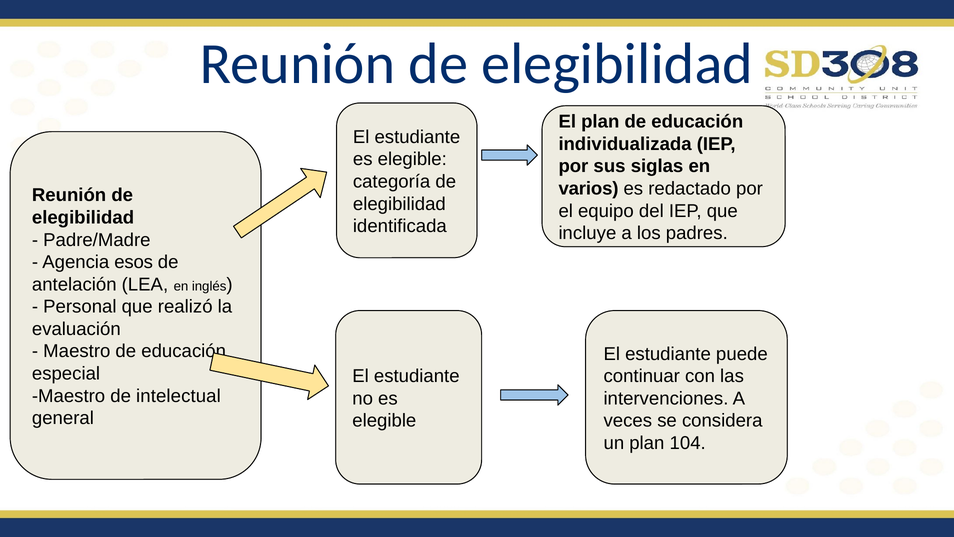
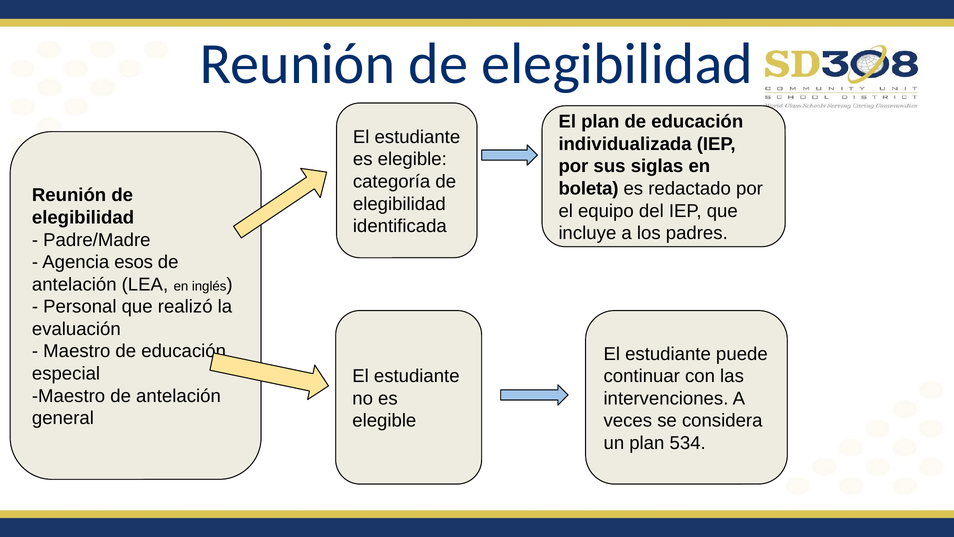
varios: varios -> boleta (589, 189)
Maestro de intelectual: intelectual -> antelación (178, 396)
104: 104 -> 534 (688, 443)
